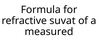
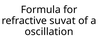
measured: measured -> oscillation (49, 32)
